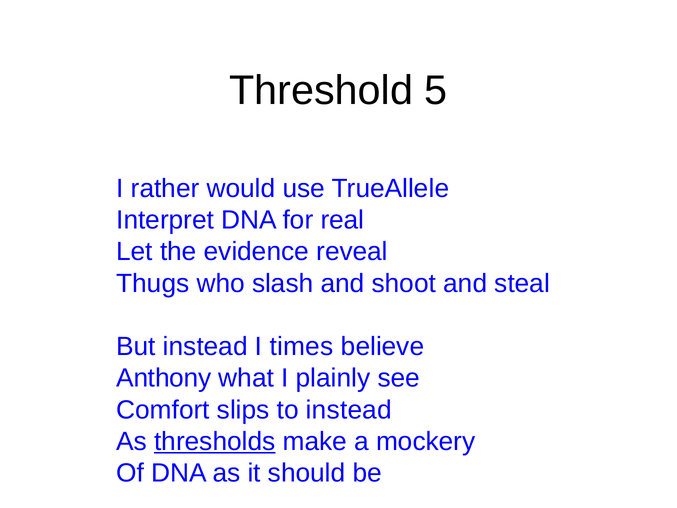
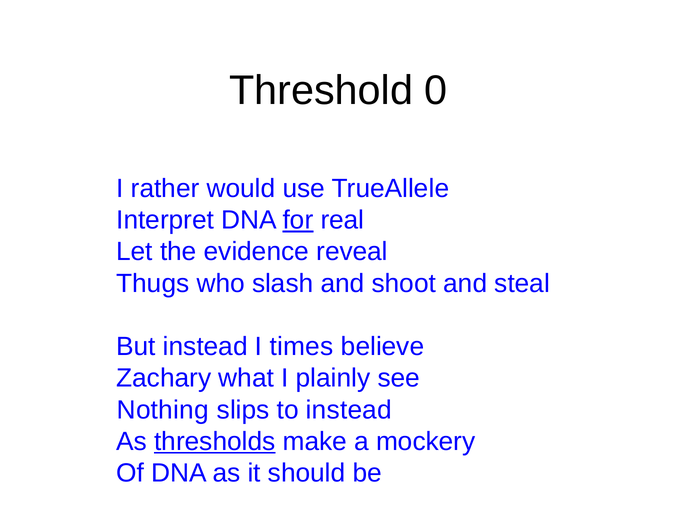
5: 5 -> 0 (436, 90)
for underline: none -> present (298, 220)
Anthony: Anthony -> Zachary (164, 378)
Comfort: Comfort -> Nothing (163, 410)
